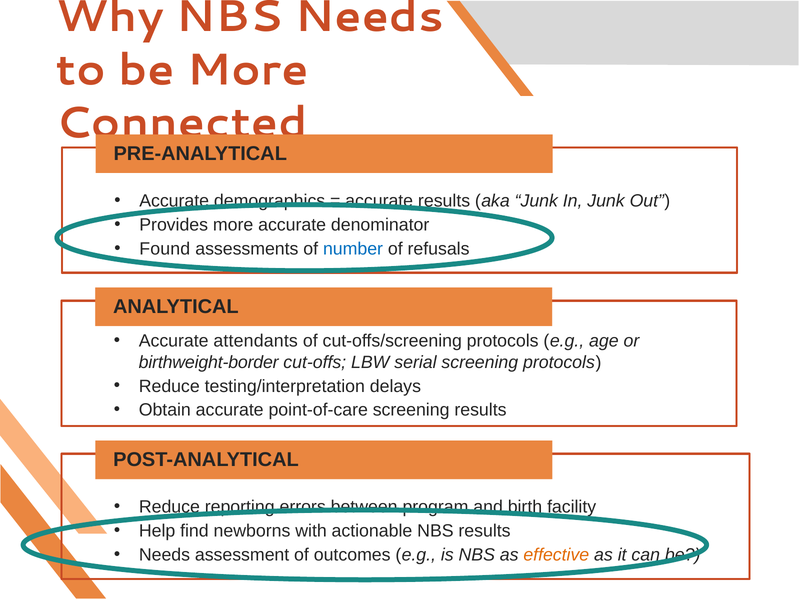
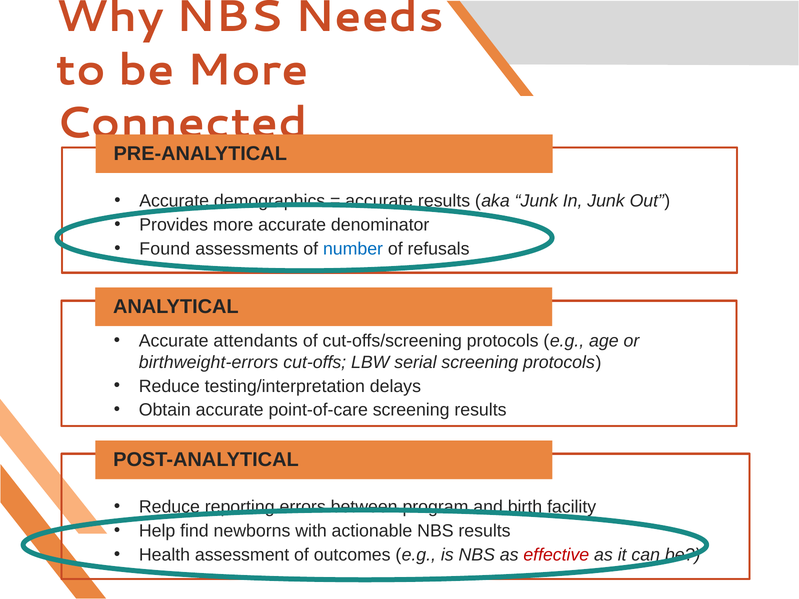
birthweight-border: birthweight-border -> birthweight-errors (209, 362)
Needs: Needs -> Health (165, 555)
effective colour: orange -> red (556, 555)
